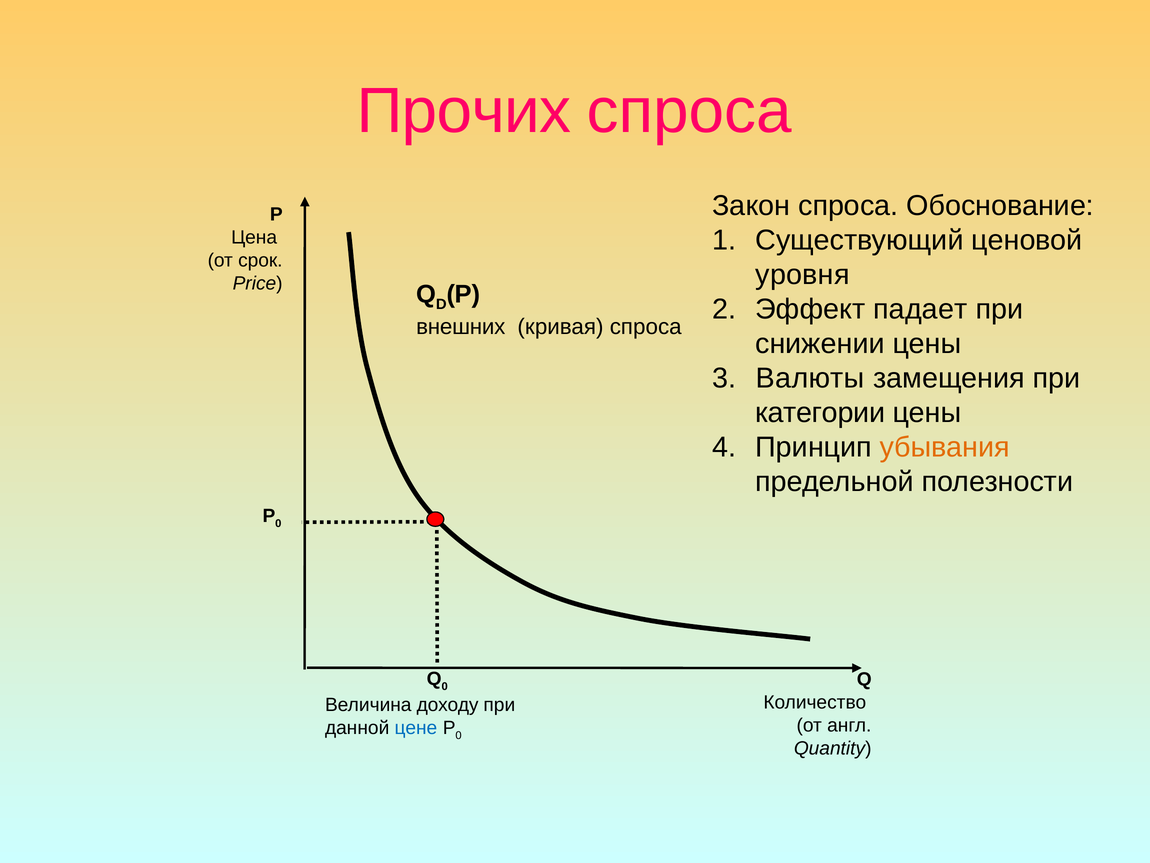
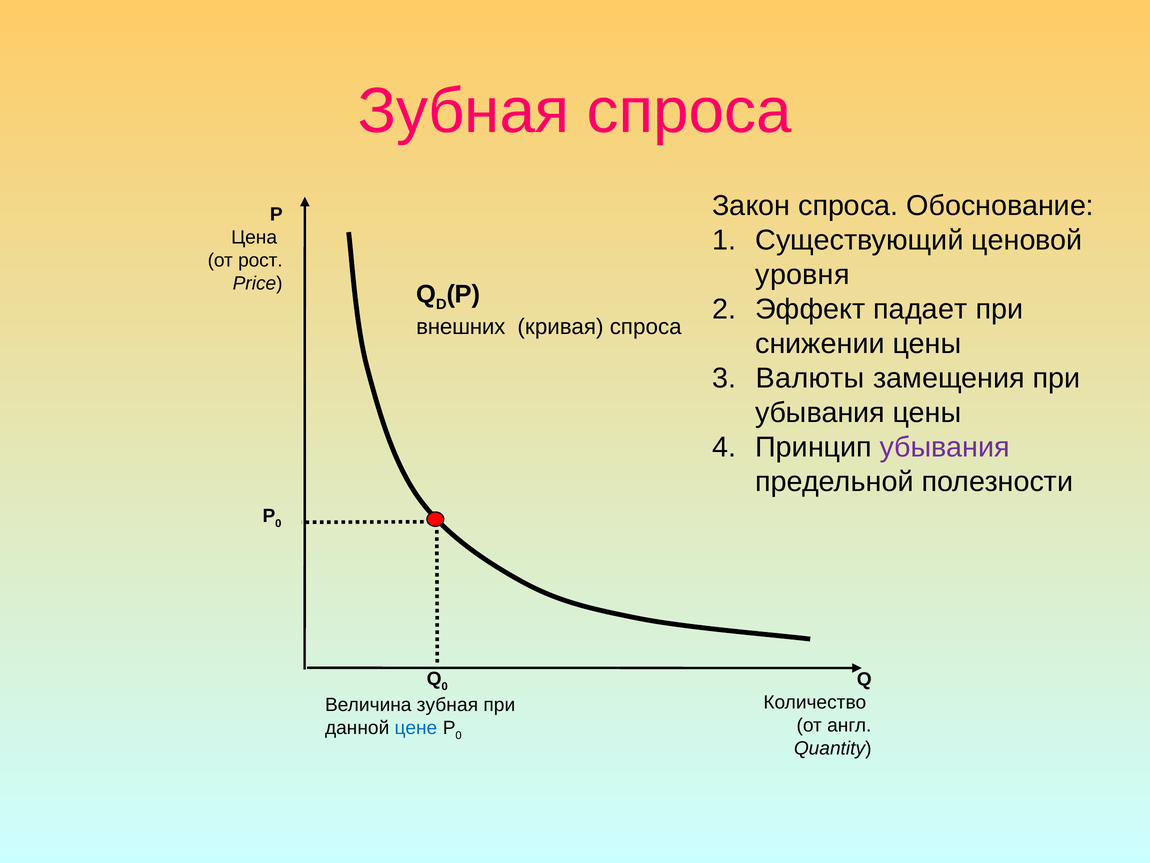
Прочих: Прочих -> Зубная (464, 111)
срок: срок -> рост (260, 260)
категории: категории -> убывания (820, 413)
убывания colour: orange -> purple (945, 447)
Величина доходу: доходу -> зубная (447, 705)
